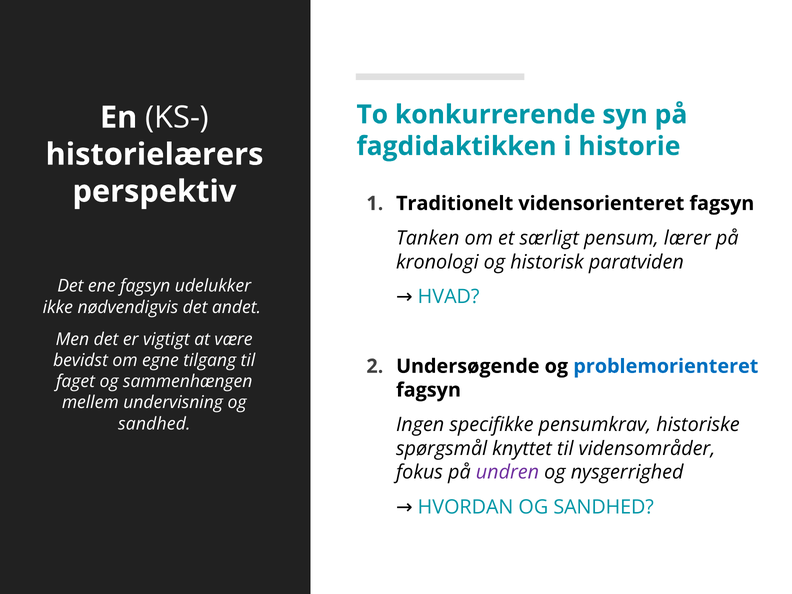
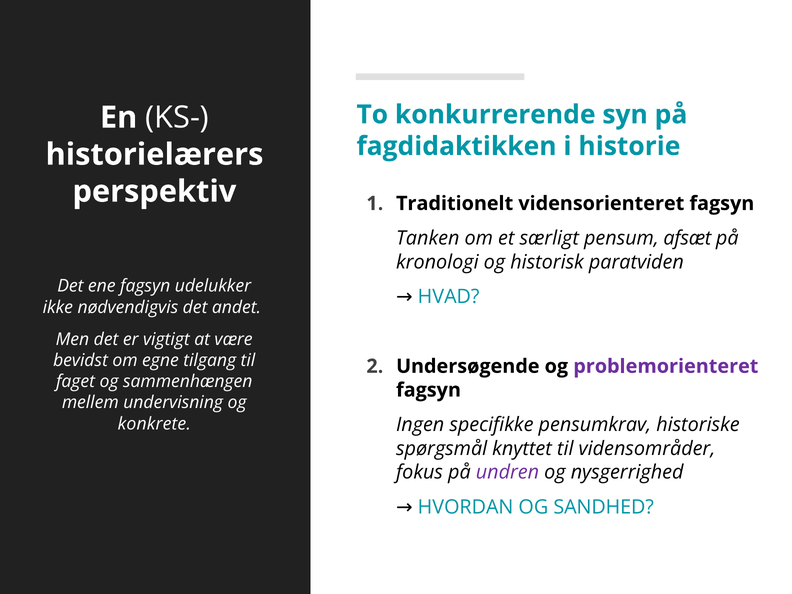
lærer: lærer -> afsæt (687, 238)
problemorienteret colour: blue -> purple (666, 366)
sandhed: sandhed -> konkrete (154, 424)
